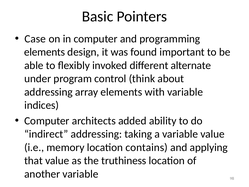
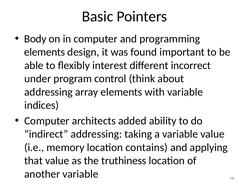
Case: Case -> Body (35, 39)
invoked: invoked -> interest (110, 65)
alternate: alternate -> incorrect (191, 65)
